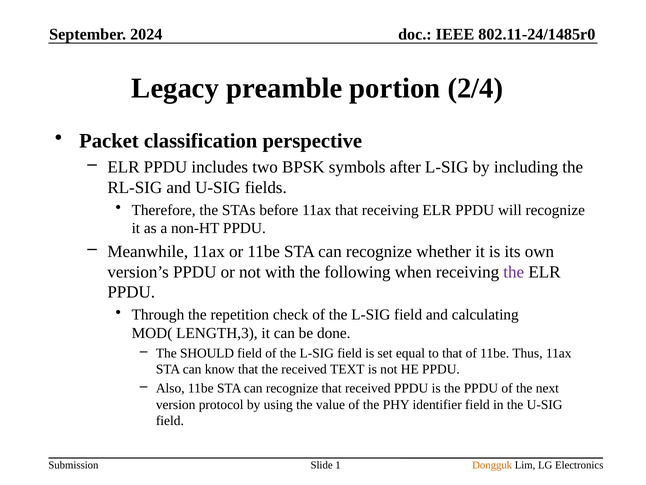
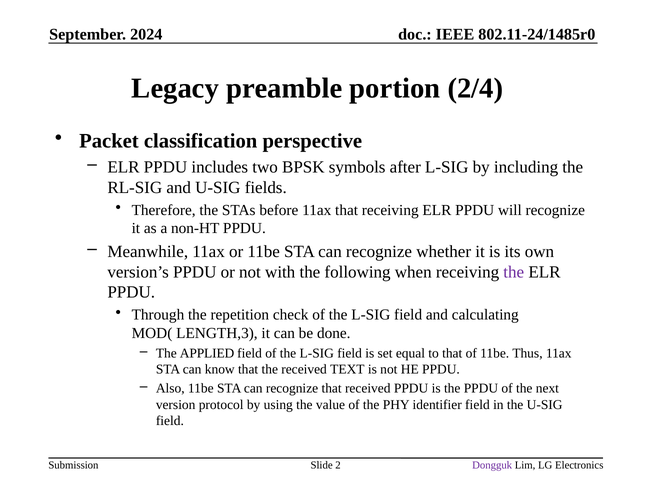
SHOULD: SHOULD -> APPLIED (207, 353)
1: 1 -> 2 (338, 465)
Dongguk colour: orange -> purple (492, 465)
